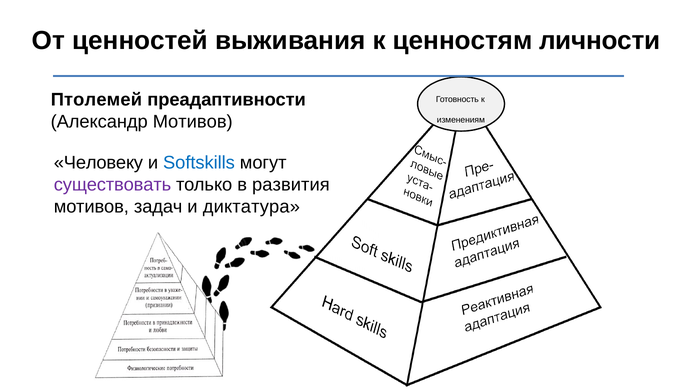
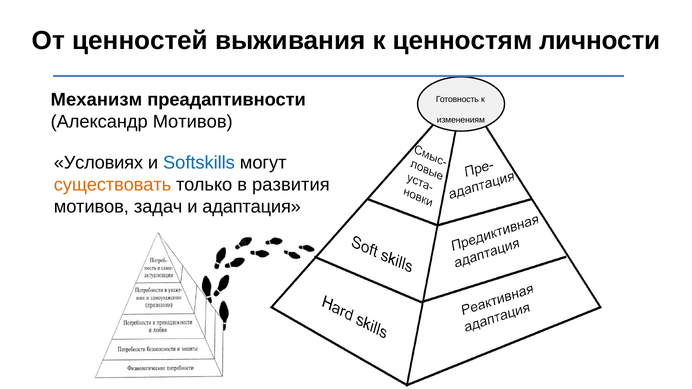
Птолемей: Птолемей -> Механизм (96, 100)
Человеку: Человеку -> Условиях (98, 163)
существовать colour: purple -> orange (112, 185)
диктатура: диктатура -> адаптация (252, 207)
